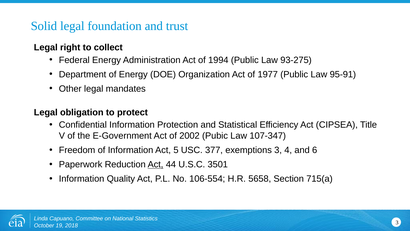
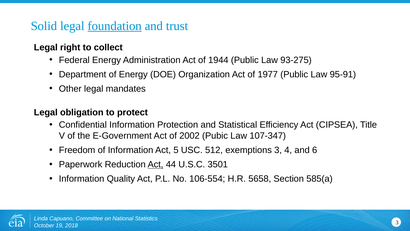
foundation underline: none -> present (115, 26)
1994: 1994 -> 1944 (218, 60)
377: 377 -> 512 (214, 150)
715(a: 715(a -> 585(a (320, 179)
